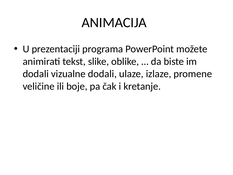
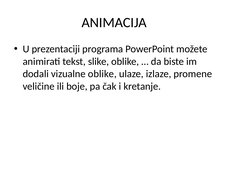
vizualne dodali: dodali -> oblike (102, 74)
